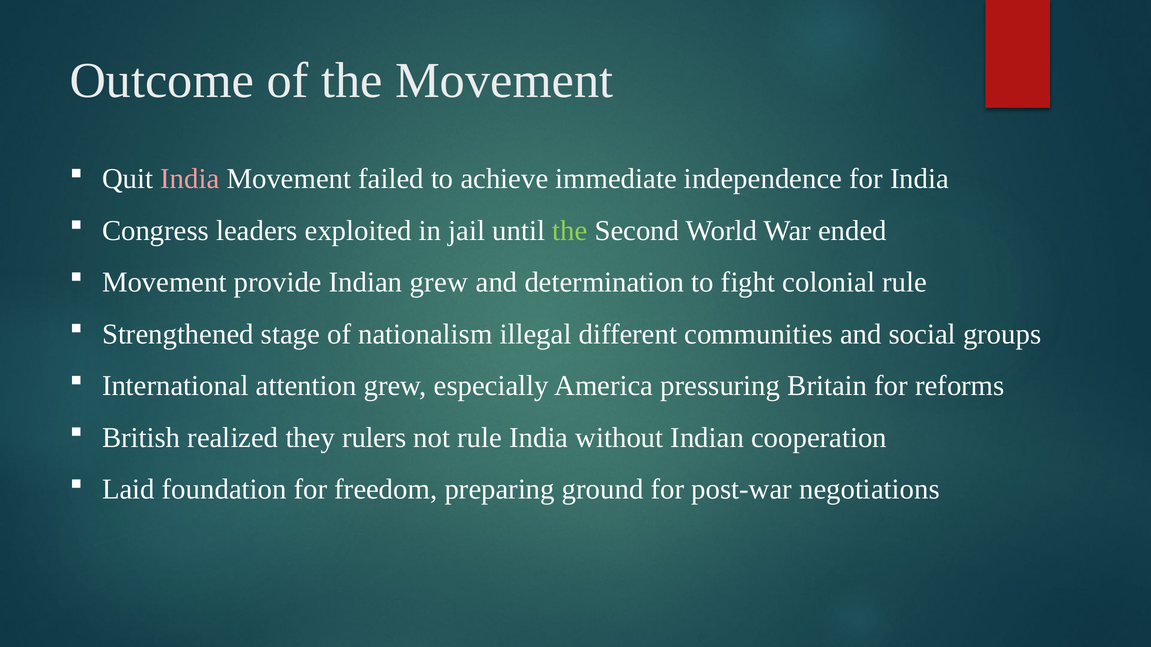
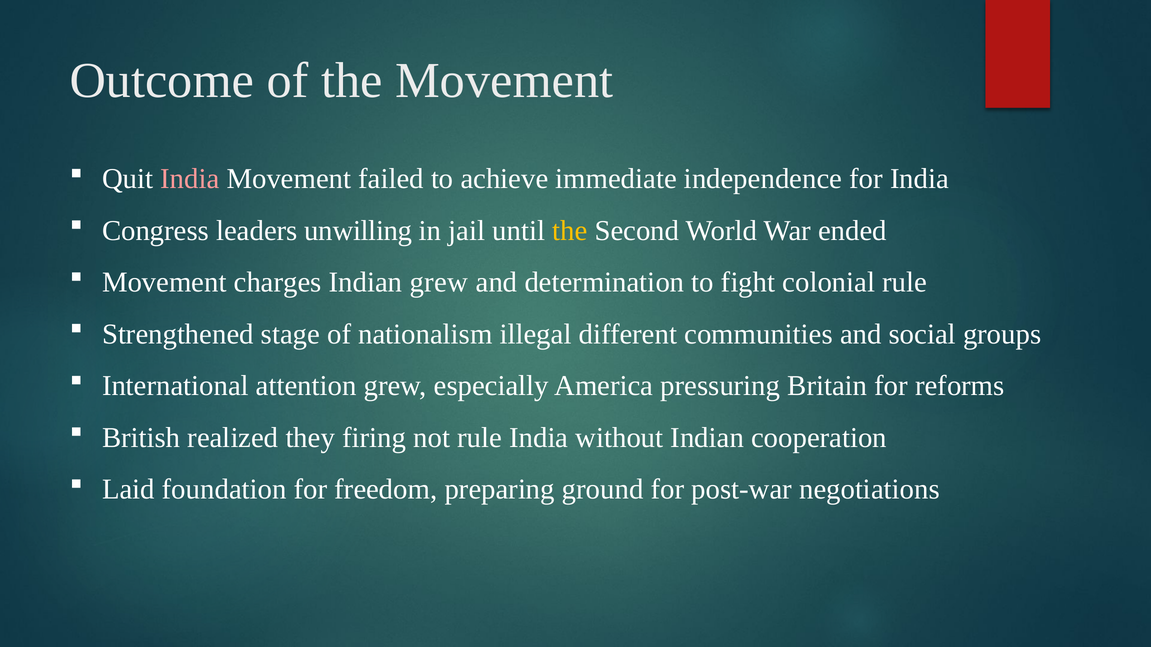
exploited: exploited -> unwilling (358, 231)
the colour: light green -> yellow (570, 231)
provide: provide -> charges (278, 283)
rulers: rulers -> firing (374, 438)
